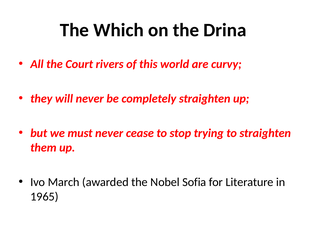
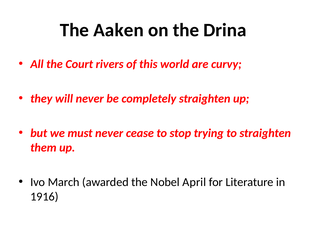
Which: Which -> Aaken (119, 30)
Sofia: Sofia -> April (194, 182)
1965: 1965 -> 1916 (44, 197)
